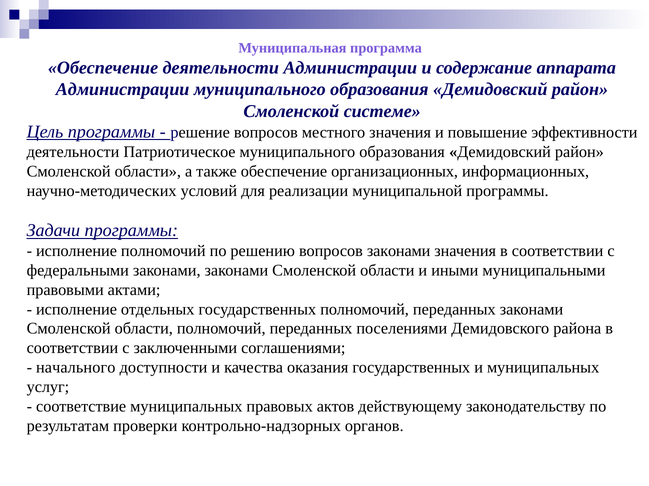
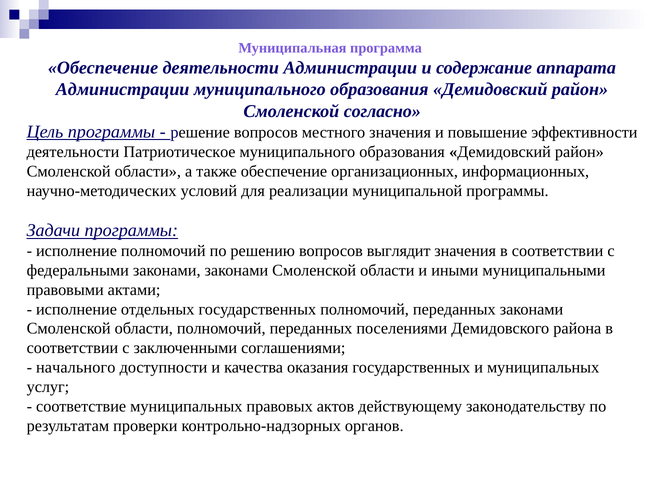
системе: системе -> согласно (382, 111)
вопросов законами: законами -> выглядит (399, 251)
